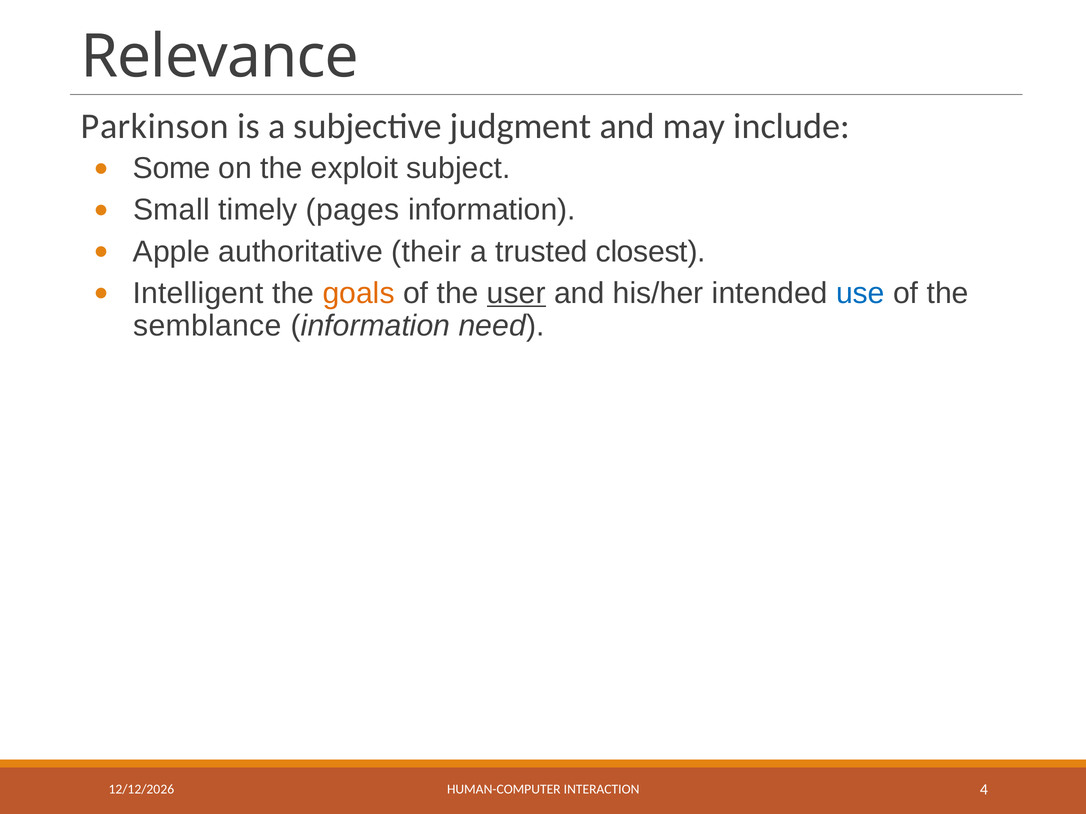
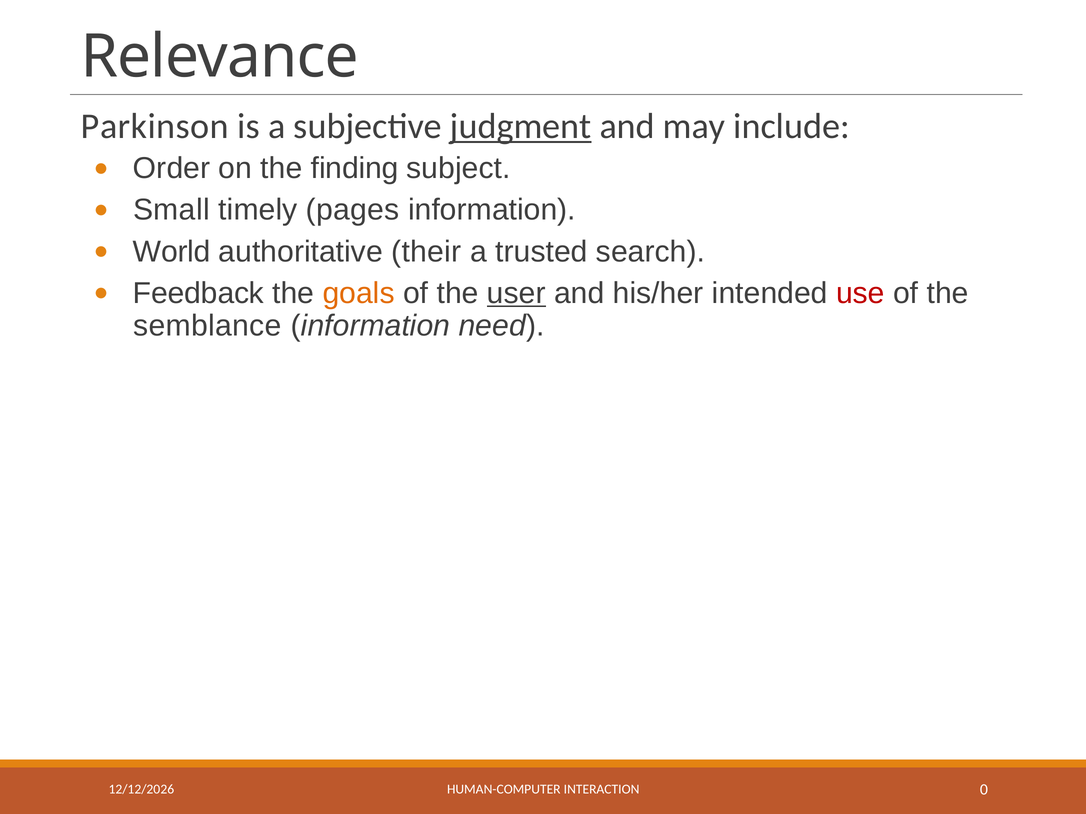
judgment underline: none -> present (521, 127)
Some: Some -> Order (172, 169)
exploit: exploit -> finding (355, 169)
Apple: Apple -> World (172, 252)
closest: closest -> search (651, 252)
Intelligent: Intelligent -> Feedback (199, 293)
use colour: blue -> red (860, 293)
4: 4 -> 0 (984, 790)
